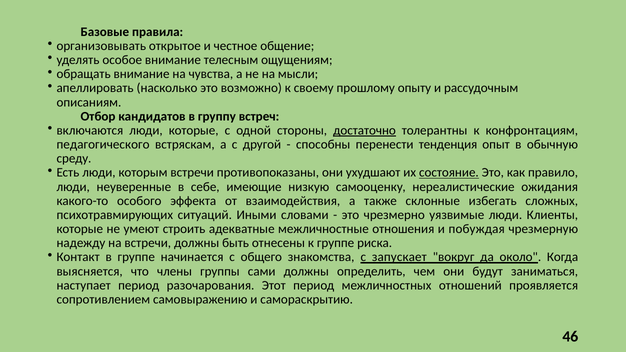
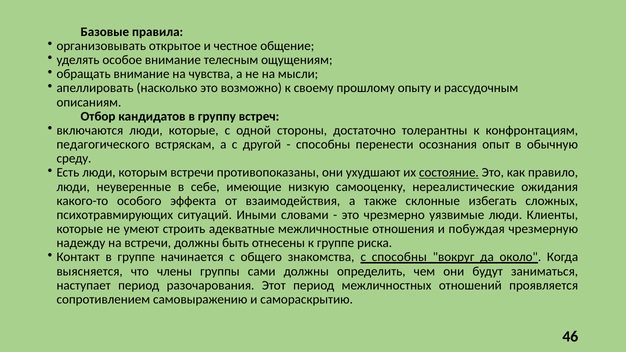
достаточно underline: present -> none (365, 130)
тенденция: тенденция -> осознания (448, 145)
с запускает: запускает -> способны (399, 257)
